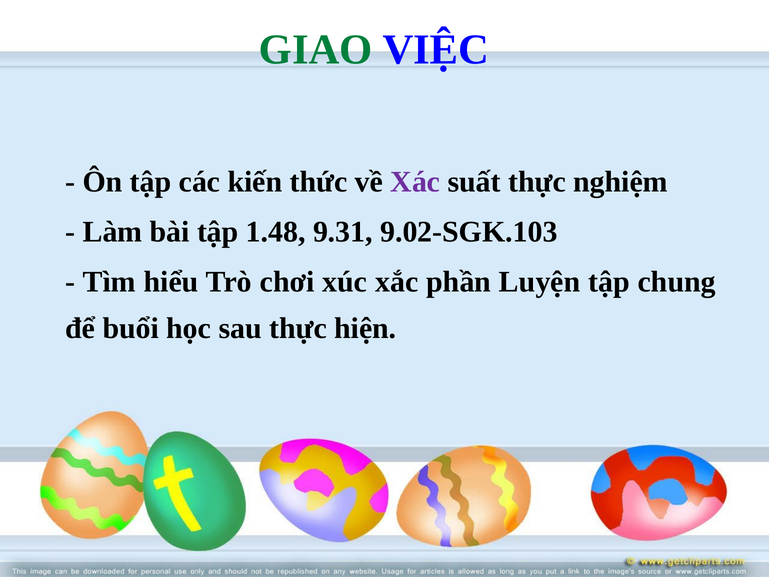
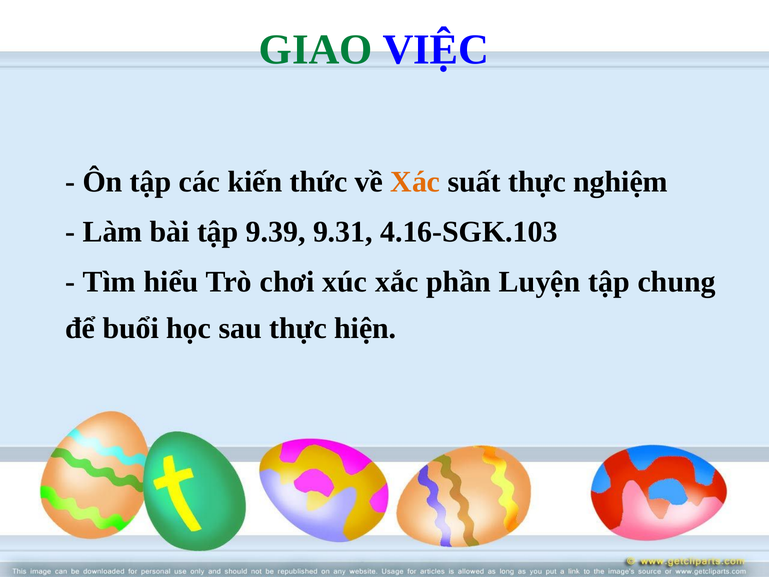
Xác colour: purple -> orange (415, 182)
1.48: 1.48 -> 9.39 (276, 232)
9.02-SGK.103: 9.02-SGK.103 -> 4.16-SGK.103 (469, 232)
